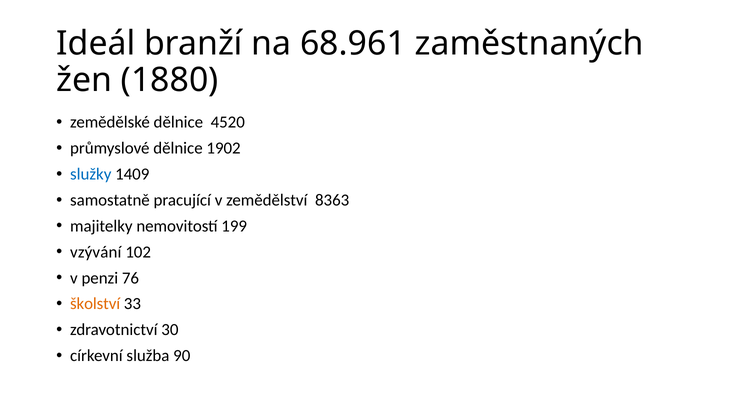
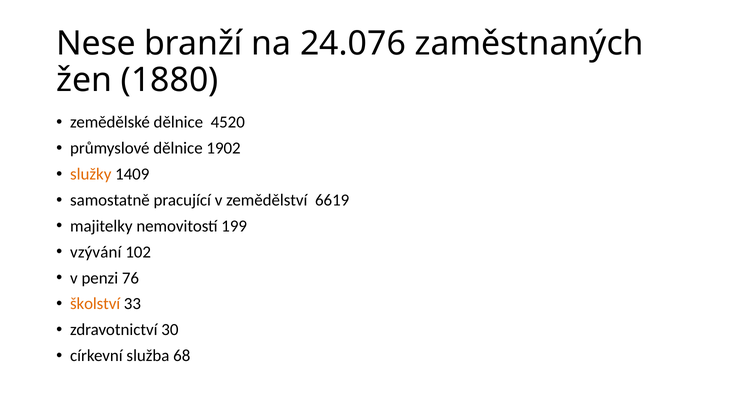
Ideál: Ideál -> Nese (96, 44)
68.961: 68.961 -> 24.076 (353, 44)
služky colour: blue -> orange (91, 174)
8363: 8363 -> 6619 (332, 200)
90: 90 -> 68 (182, 356)
